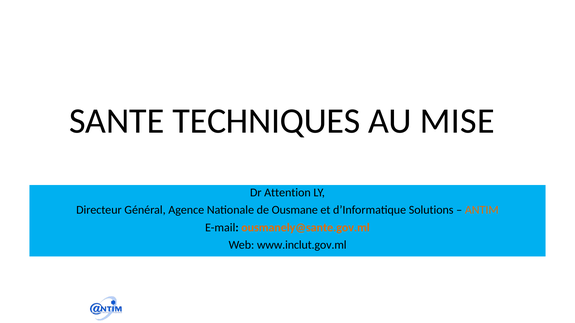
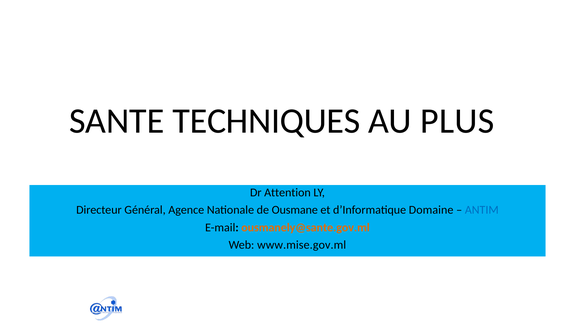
MISE: MISE -> PLUS (457, 121)
Solutions: Solutions -> Domaine (431, 210)
ANTIM colour: orange -> blue (482, 210)
www.inclut.gov.ml: www.inclut.gov.ml -> www.mise.gov.ml (302, 245)
